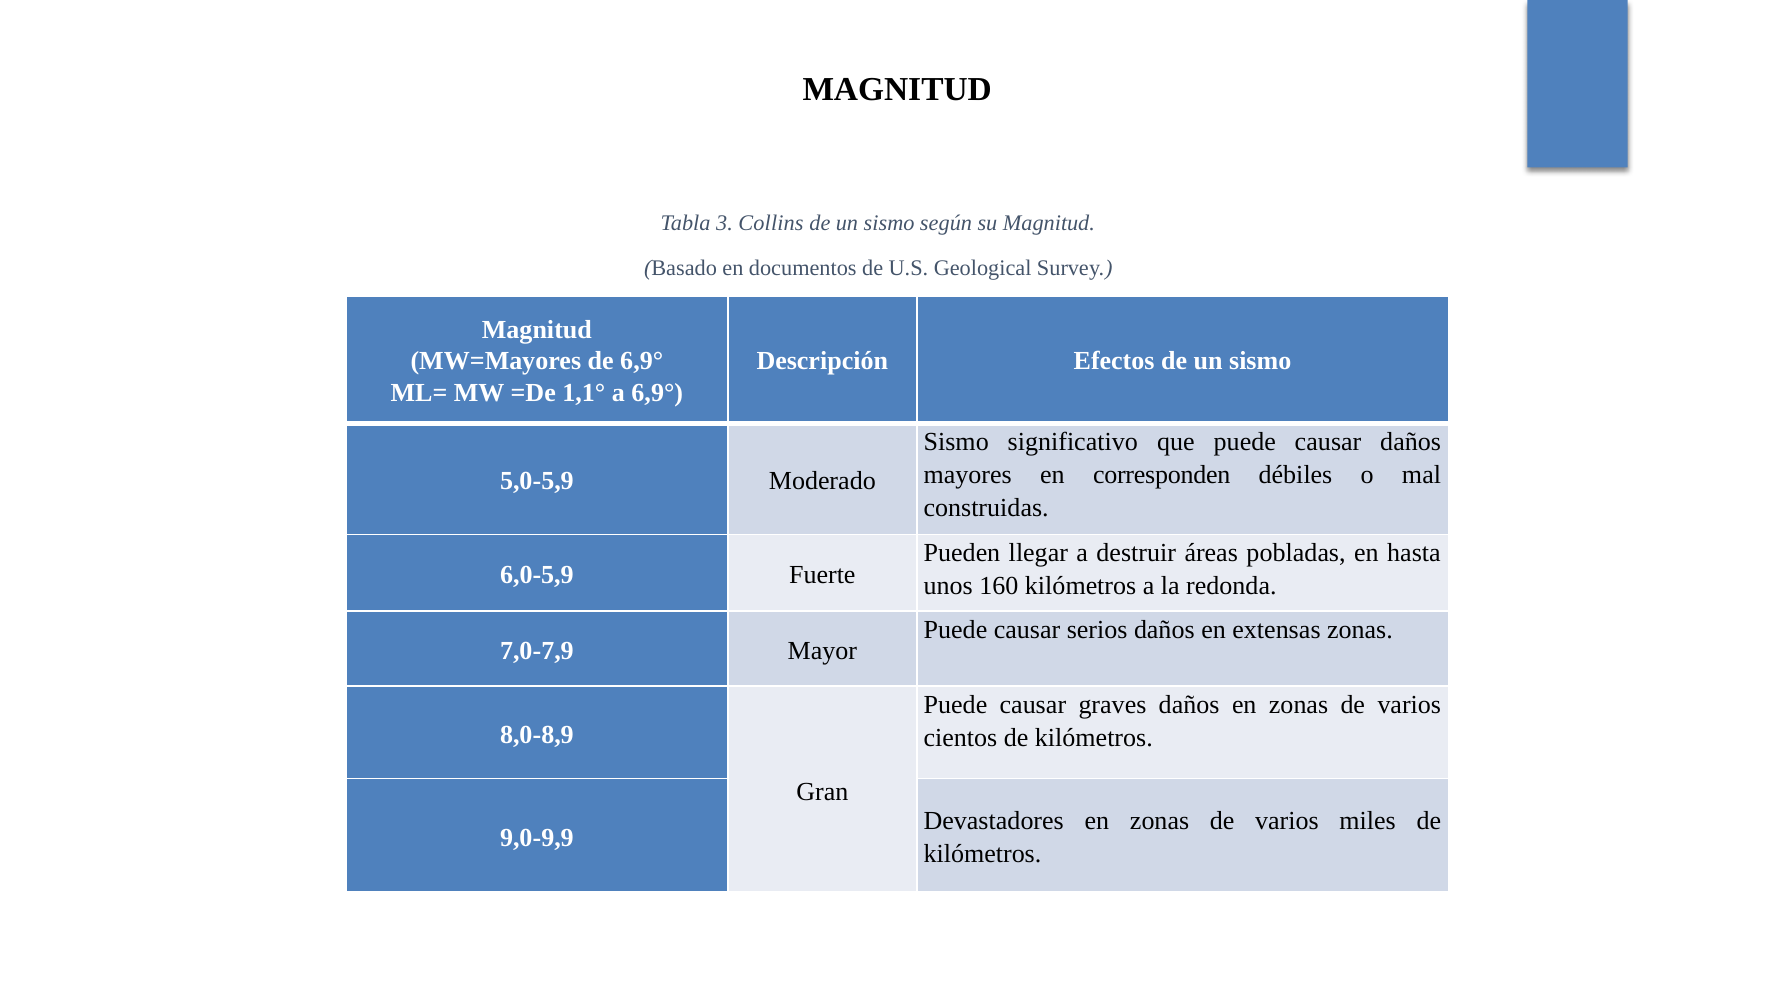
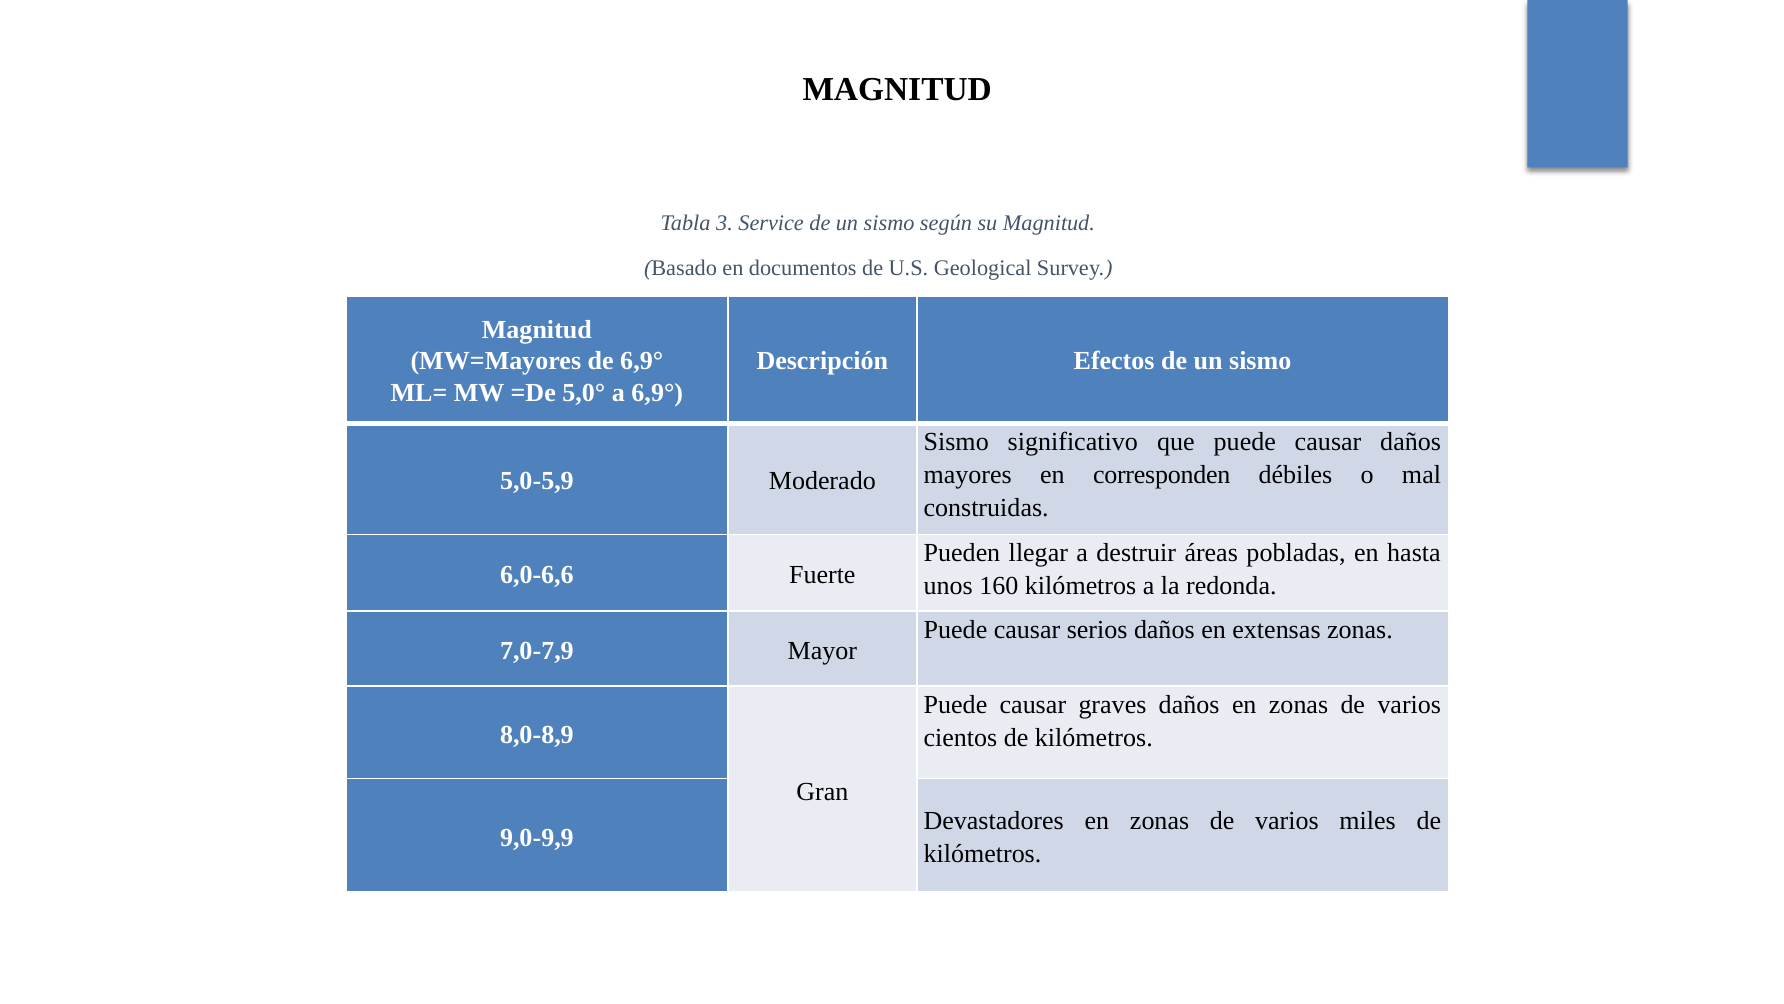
Collins: Collins -> Service (771, 223)
1,1°: 1,1° -> 5,0° (584, 392)
6,0-5,9: 6,0-5,9 -> 6,0-6,6 (537, 575)
